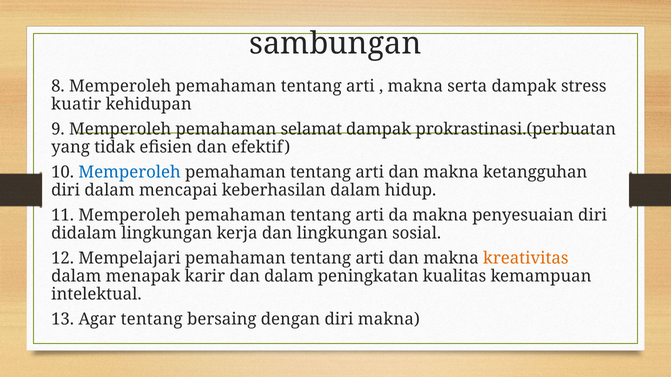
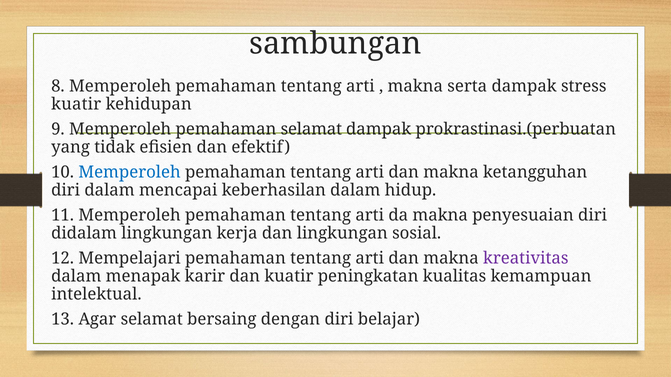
kreativitas colour: orange -> purple (526, 258)
dan dalam: dalam -> kuatir (289, 276)
Agar tentang: tentang -> selamat (152, 319)
diri makna: makna -> belajar (389, 319)
